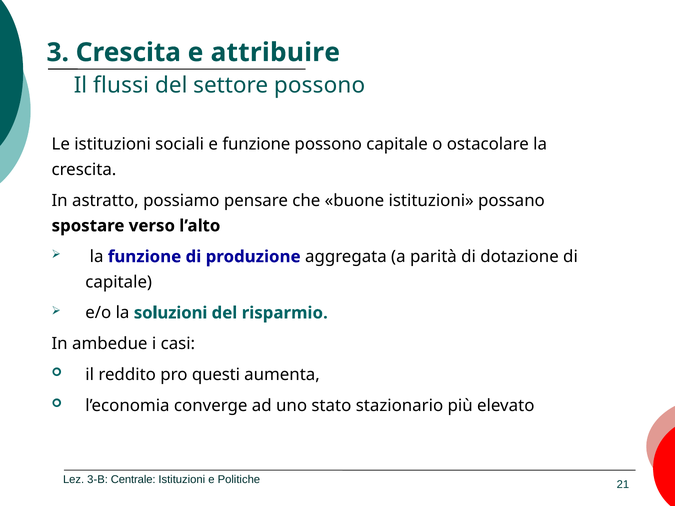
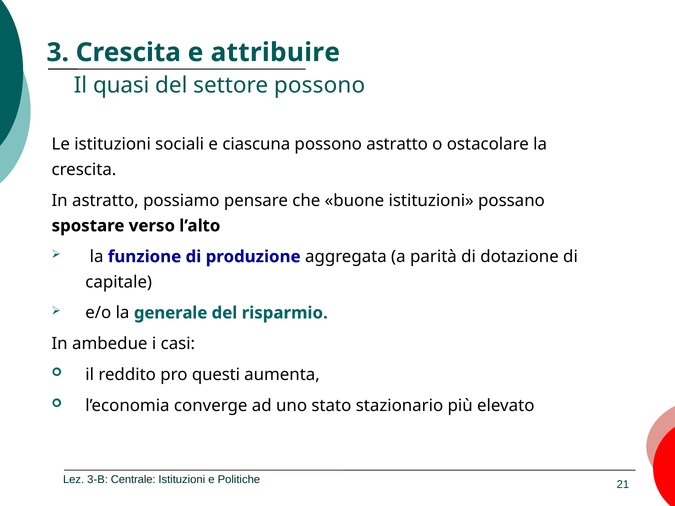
flussi: flussi -> quasi (121, 85)
e funzione: funzione -> ciascuna (256, 144)
possono capitale: capitale -> astratto (397, 144)
soluzioni: soluzioni -> generale (171, 313)
